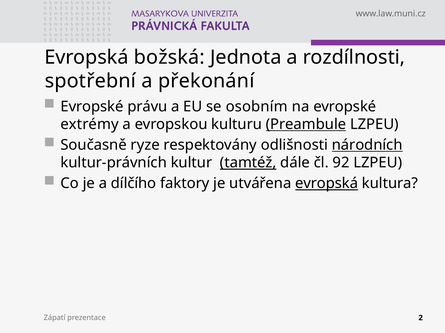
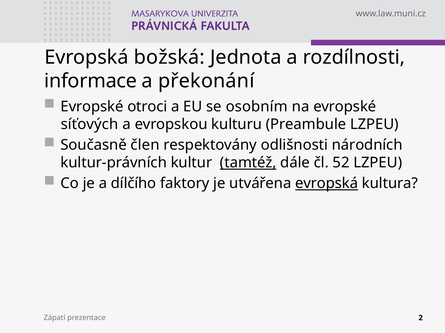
spotřební: spotřební -> informace (91, 81)
právu: právu -> otroci (147, 107)
extrémy: extrémy -> síťových (90, 125)
Preambule underline: present -> none (306, 125)
ryze: ryze -> člen (145, 145)
národních underline: present -> none (367, 145)
92: 92 -> 52 (341, 163)
